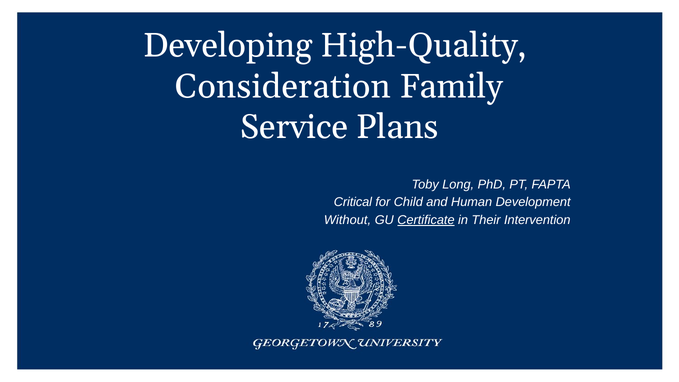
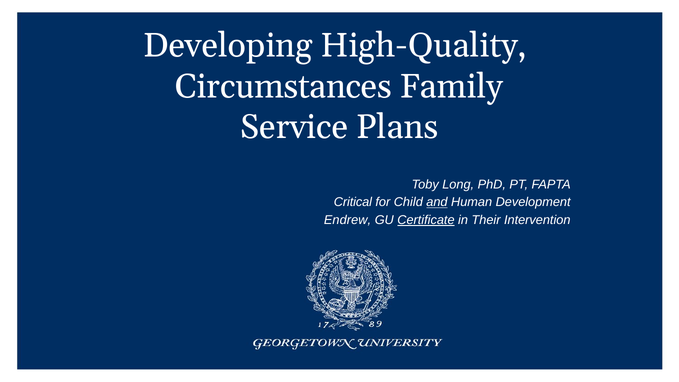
Consideration: Consideration -> Circumstances (284, 86)
and underline: none -> present (437, 202)
Without: Without -> Endrew (348, 220)
